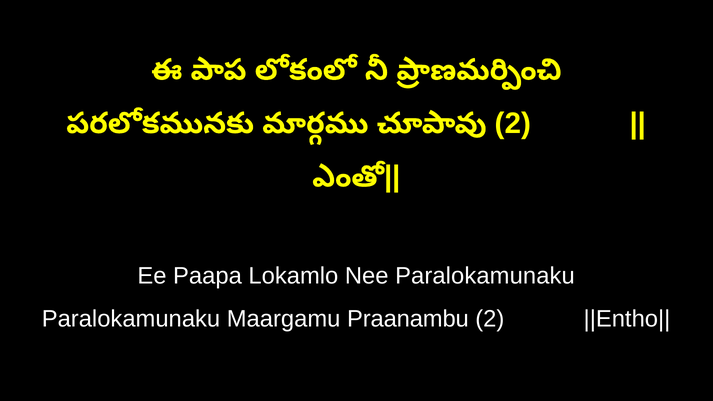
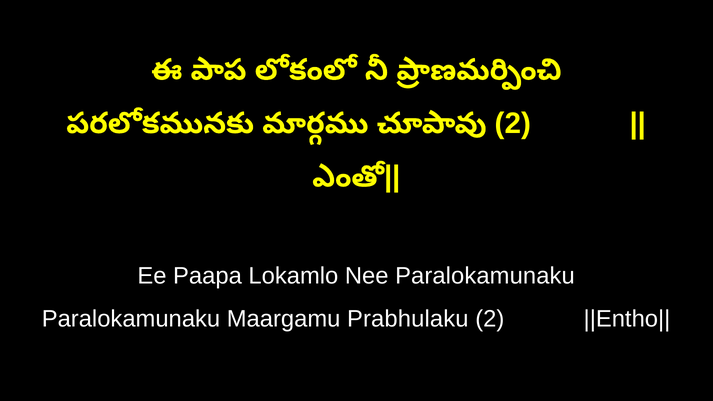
Praanambu: Praanambu -> Prabhulaku (408, 319)
